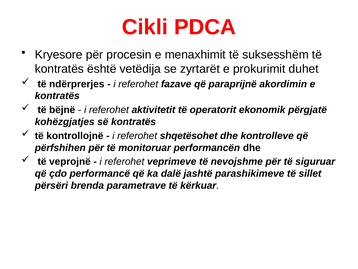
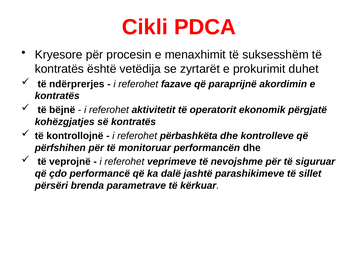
shqetësohet: shqetësohet -> përbashkëta (189, 136)
